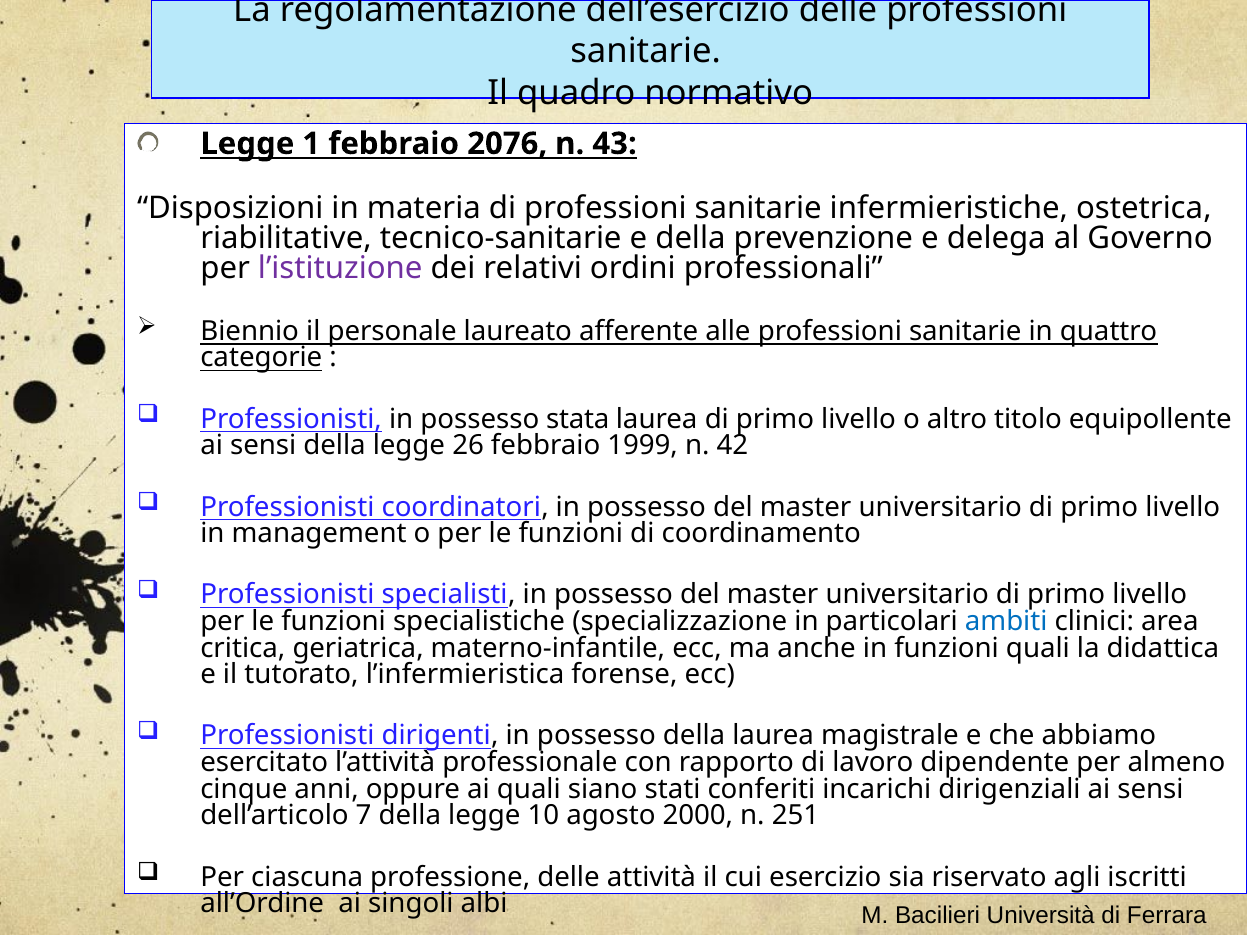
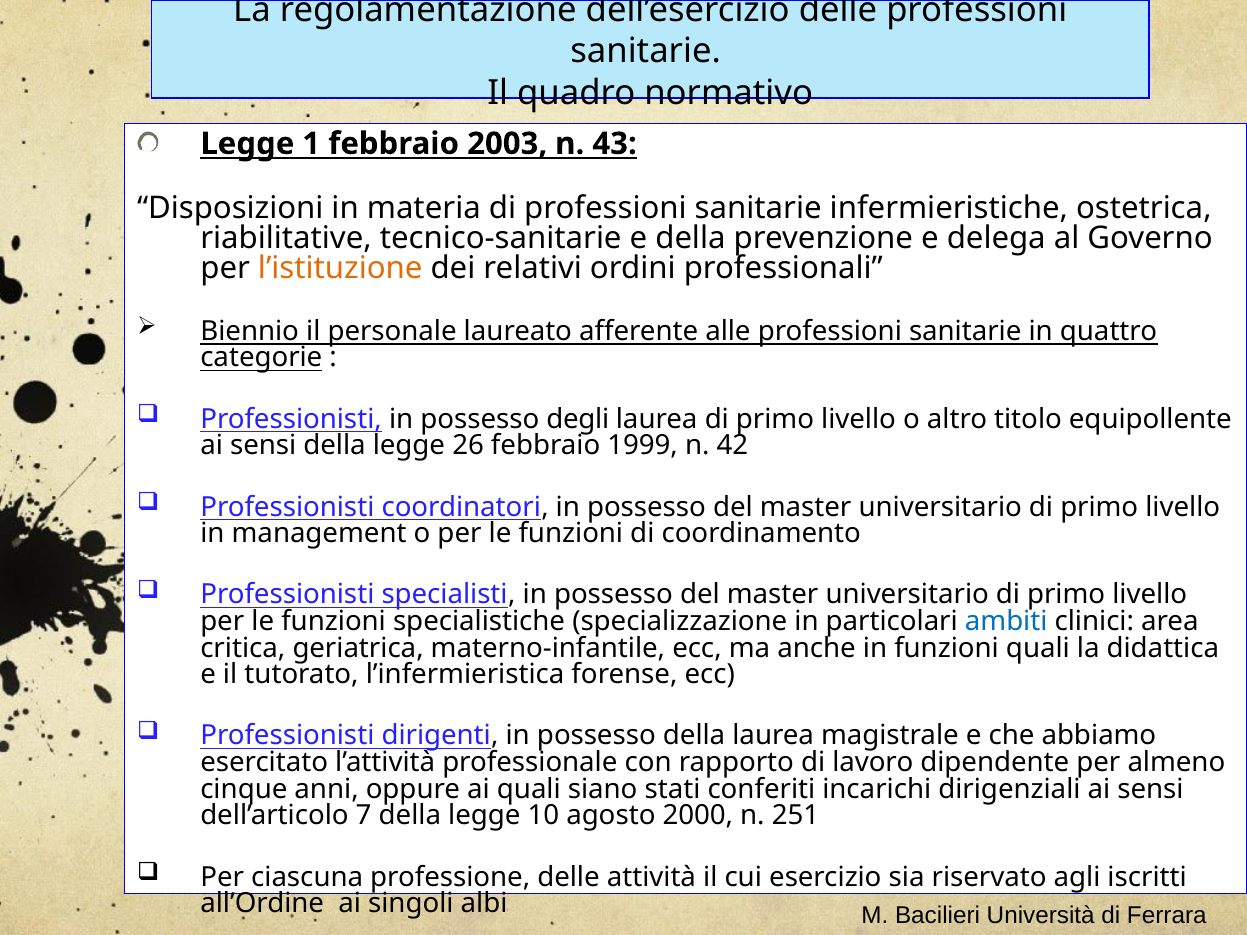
2076: 2076 -> 2003 (507, 144)
l’istituzione colour: purple -> orange (340, 268)
stata: stata -> degli (578, 419)
